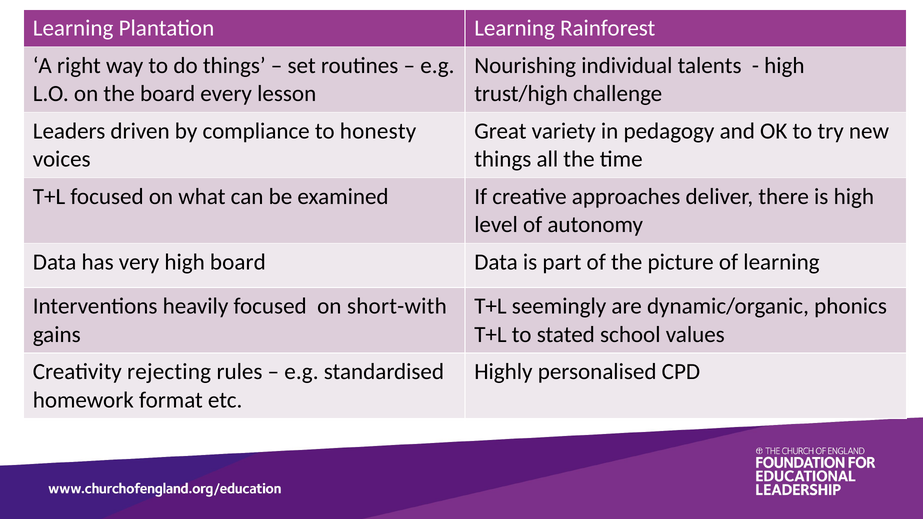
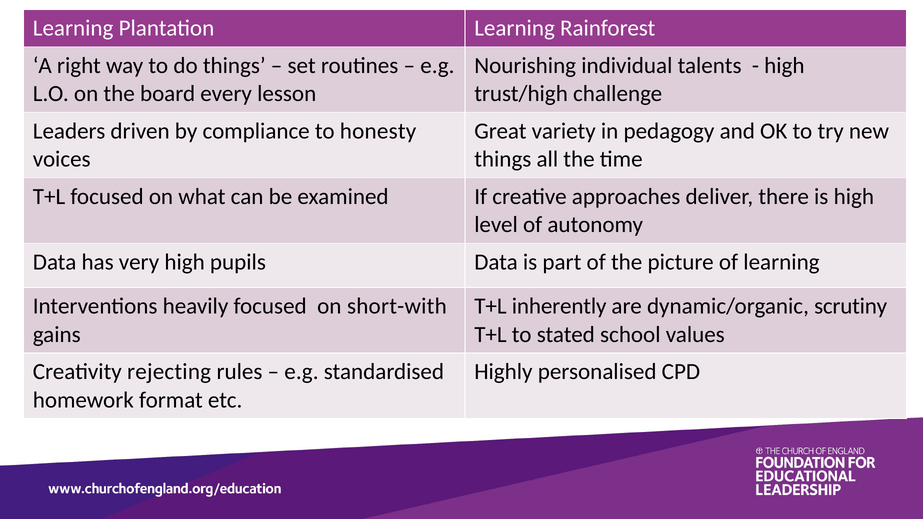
high board: board -> pupils (238, 262)
seemingly: seemingly -> inherently (559, 306)
phonics: phonics -> scrutiny (851, 306)
